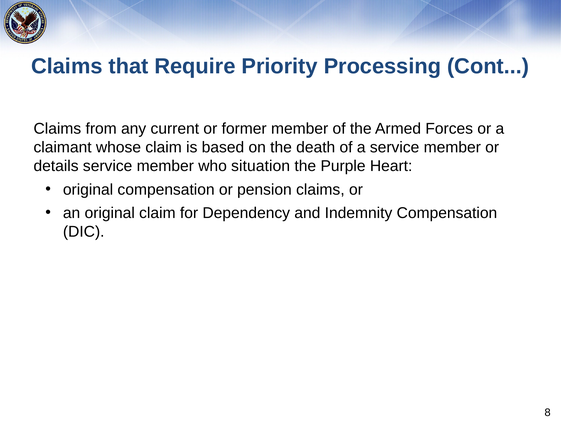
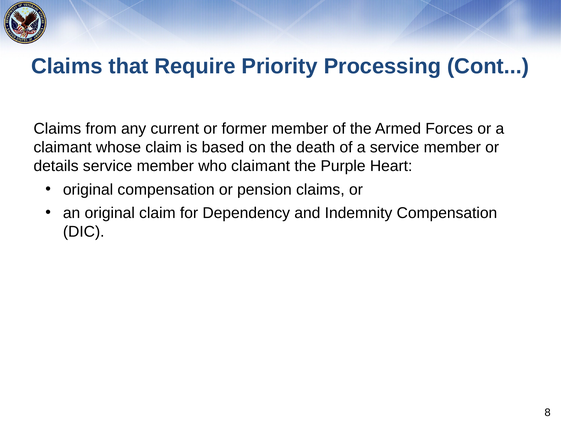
who situation: situation -> claimant (261, 166)
